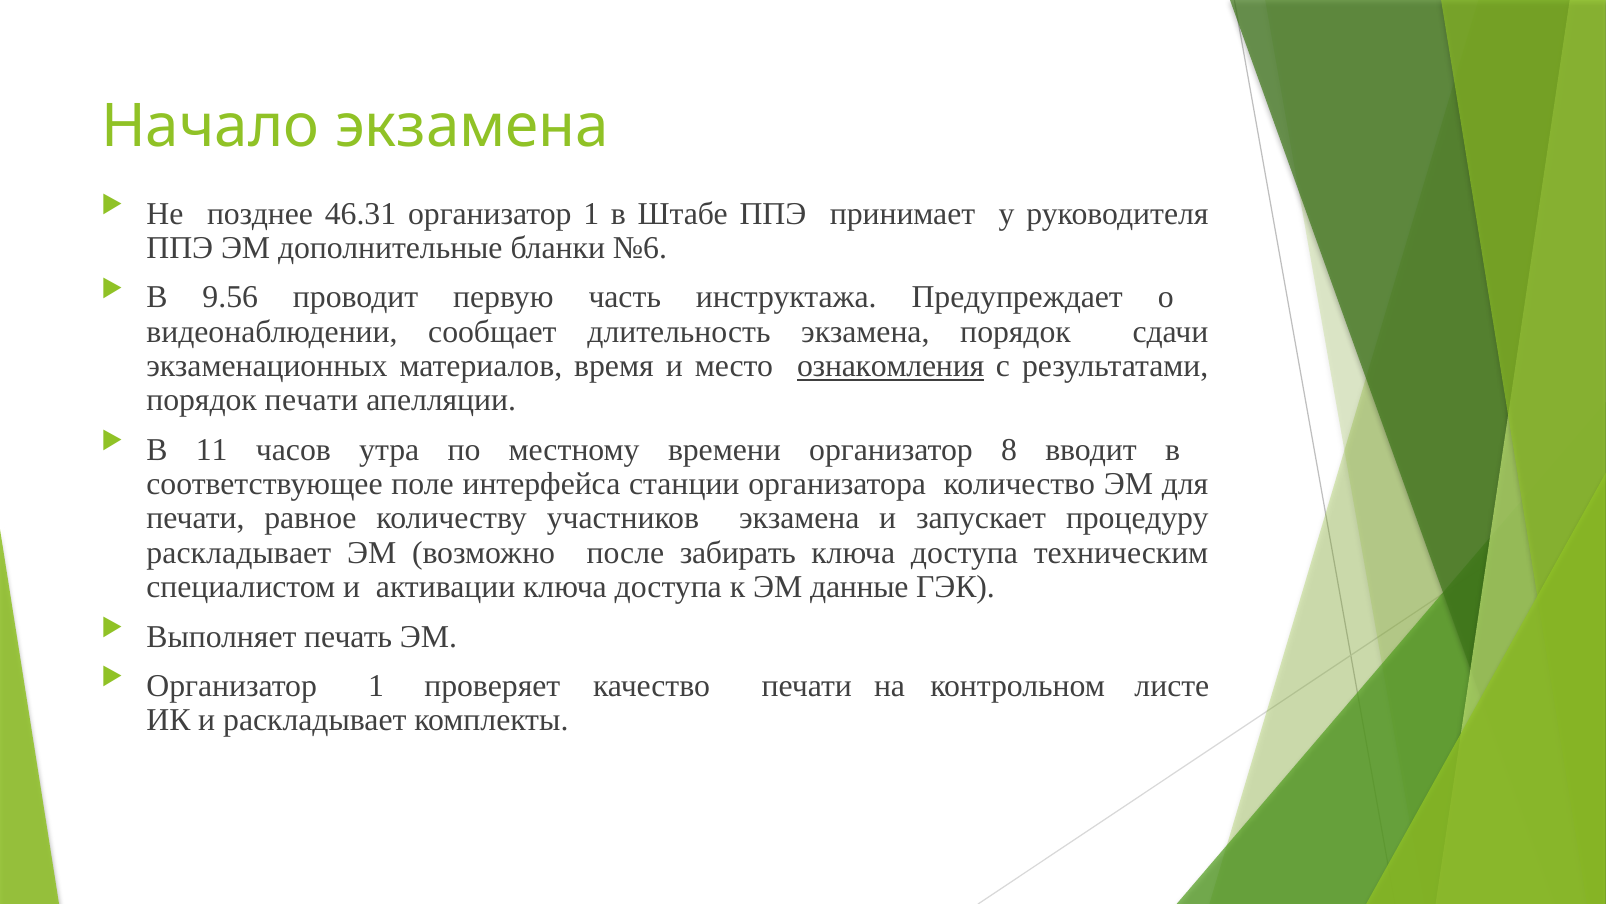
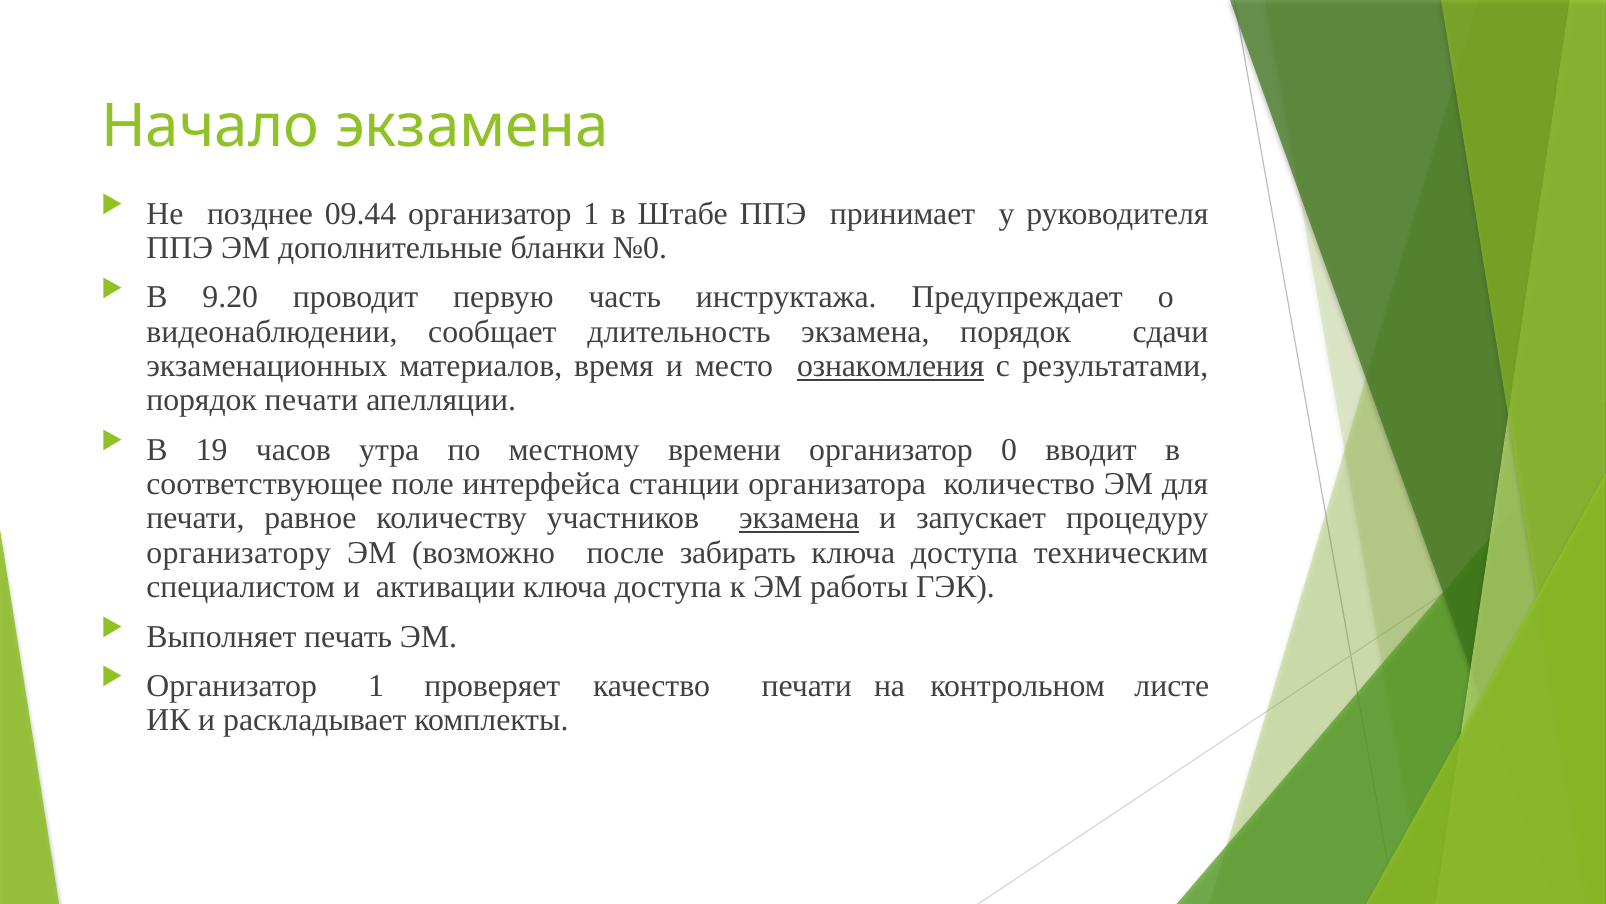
46.31: 46.31 -> 09.44 (361, 213)
№6: №6 -> №0 (640, 248)
9.56: 9.56 -> 9.20 (230, 297)
11: 11 -> 19 (212, 449)
8: 8 -> 0 (1009, 449)
экзамена underline: none -> present (799, 518)
раскладывает: раскладывает -> организатору (239, 552)
данные: данные -> работы (859, 587)
